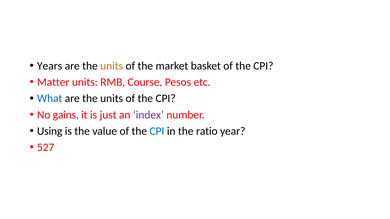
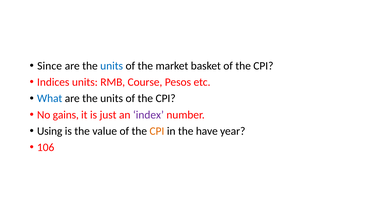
Years: Years -> Since (50, 66)
units colour: orange -> blue (112, 66)
Matter: Matter -> Indices (53, 82)
CPI colour: blue -> orange (157, 131)
ratio: ratio -> have (207, 131)
527: 527 -> 106 (46, 148)
